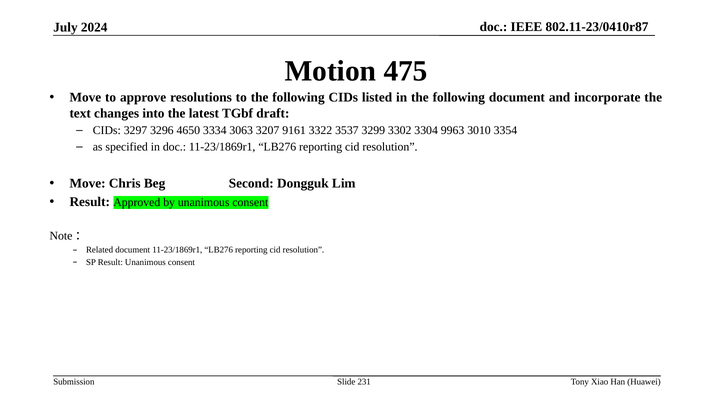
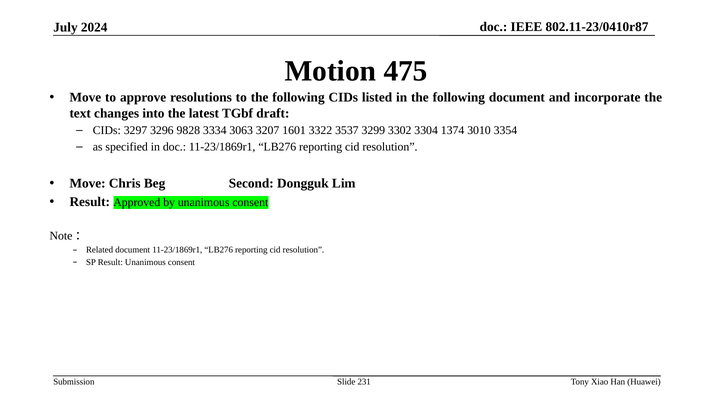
4650: 4650 -> 9828 (188, 131)
9161: 9161 -> 1601 (294, 131)
9963: 9963 -> 1374 (453, 131)
